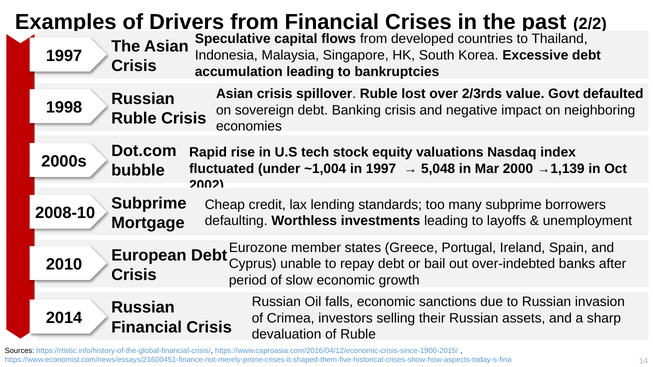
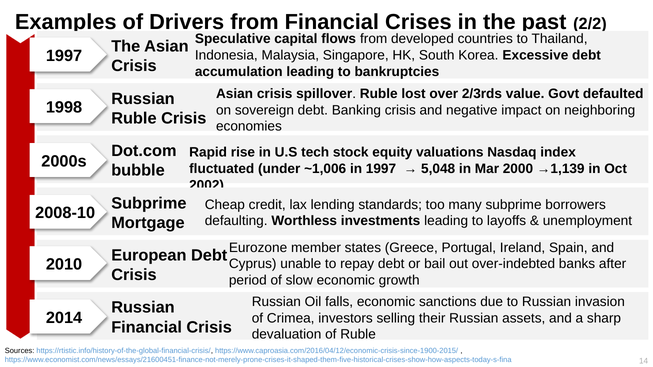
~1,004: ~1,004 -> ~1,006 (325, 169)
